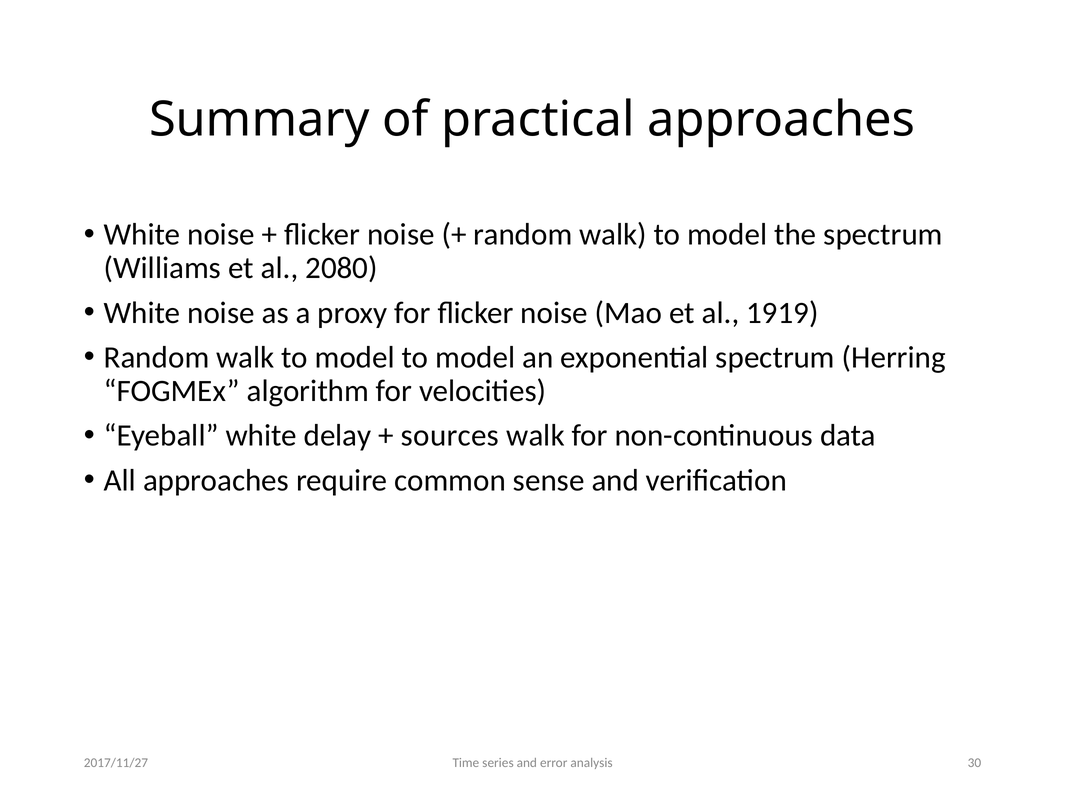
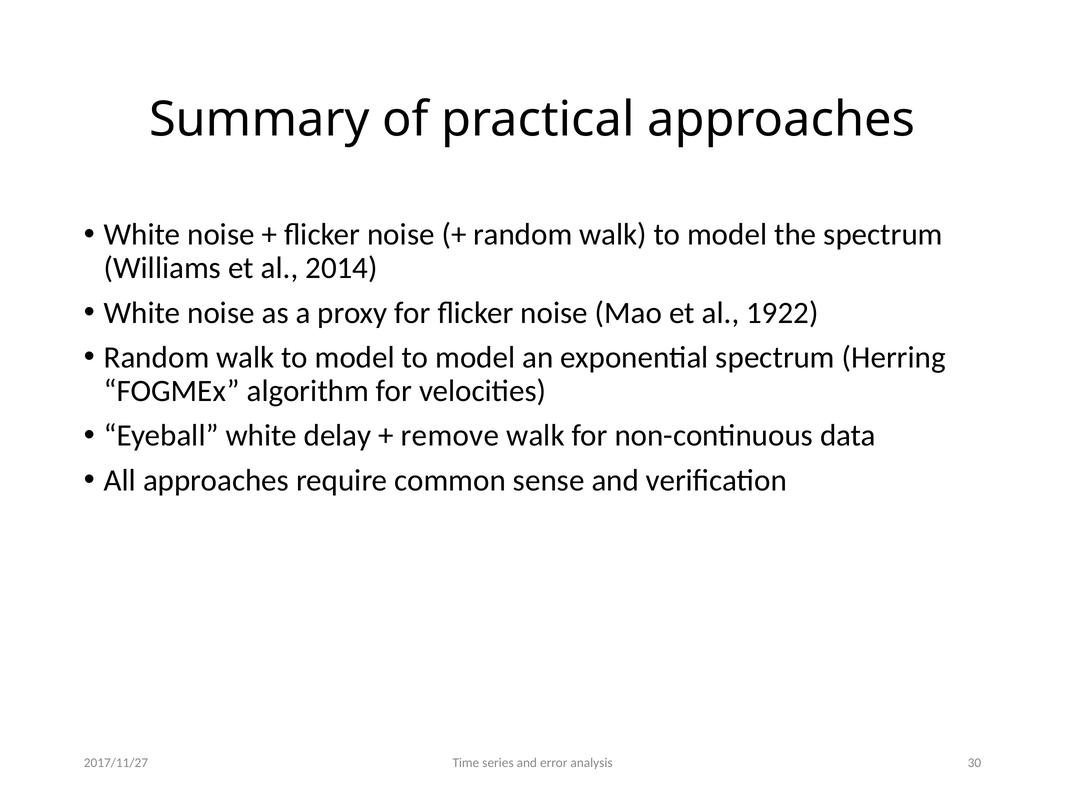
2080: 2080 -> 2014 (341, 268)
1919: 1919 -> 1922 (782, 313)
sources: sources -> remove (450, 436)
